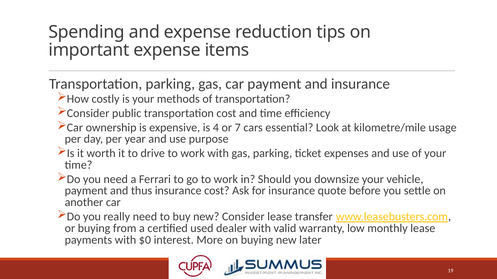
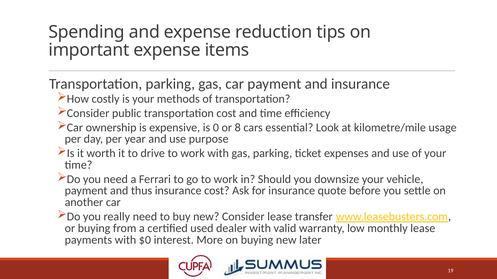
4: 4 -> 0 (216, 128)
7: 7 -> 8 (238, 128)
